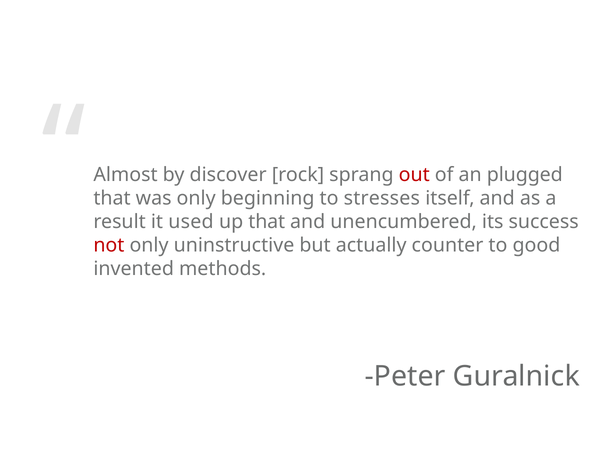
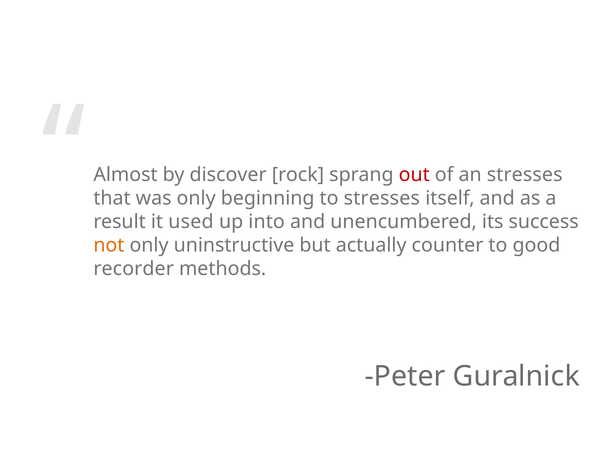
an plugged: plugged -> stresses (525, 175)
up that: that -> into (267, 222)
not colour: red -> orange (109, 245)
invented: invented -> recorder (134, 269)
